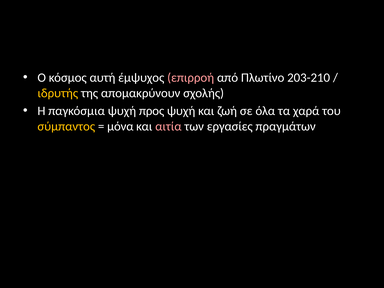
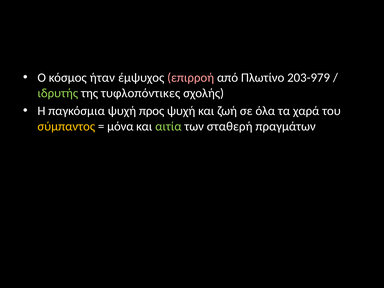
αυτή: αυτή -> ήταν (102, 78)
203-210: 203-210 -> 203-979 (309, 78)
ιδρυτής colour: yellow -> light green (58, 93)
απομακρύνουν: απομακρύνουν -> τυφλοπόντικες (141, 93)
αιτία colour: pink -> light green (168, 126)
εργασίες: εργασίες -> σταθερή (230, 126)
